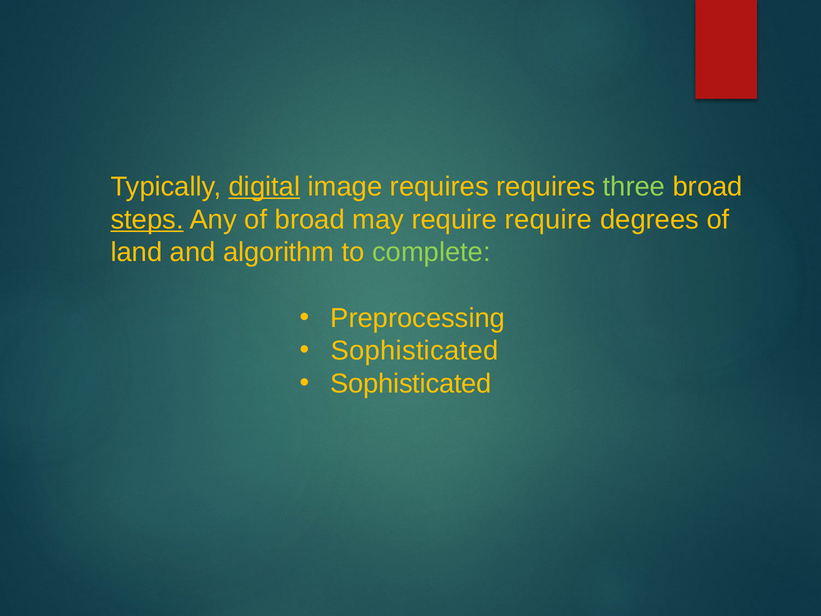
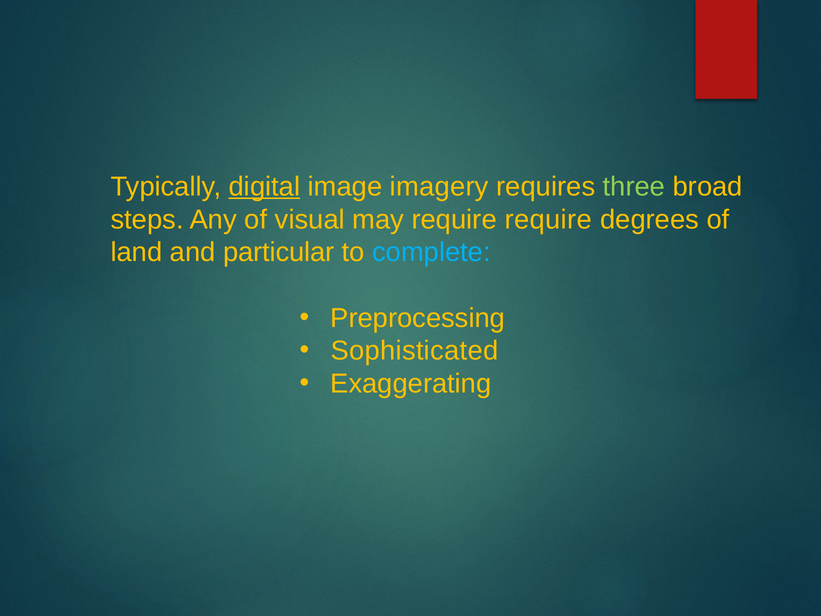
image requires: requires -> imagery (439, 187)
steps underline: present -> none (147, 219)
of broad: broad -> visual (310, 219)
algorithm: algorithm -> particular (279, 252)
complete colour: light green -> light blue (431, 252)
Sophisticated: Sophisticated -> Exaggerating (411, 384)
